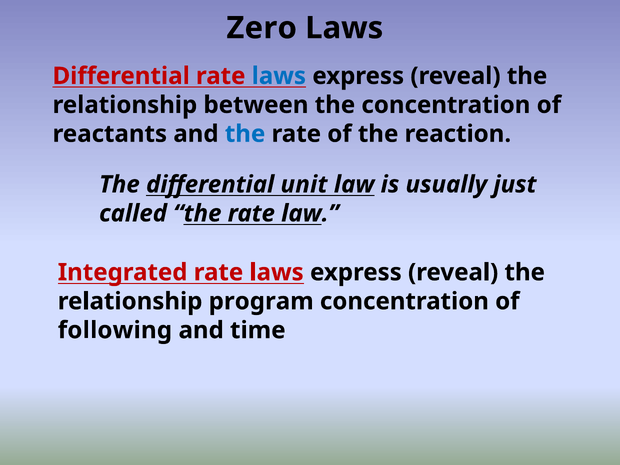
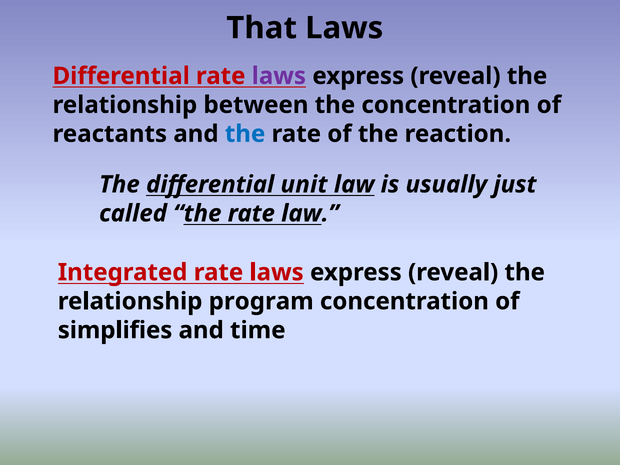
Zero: Zero -> That (262, 28)
laws colour: blue -> purple (279, 76)
following: following -> simplifies (115, 330)
